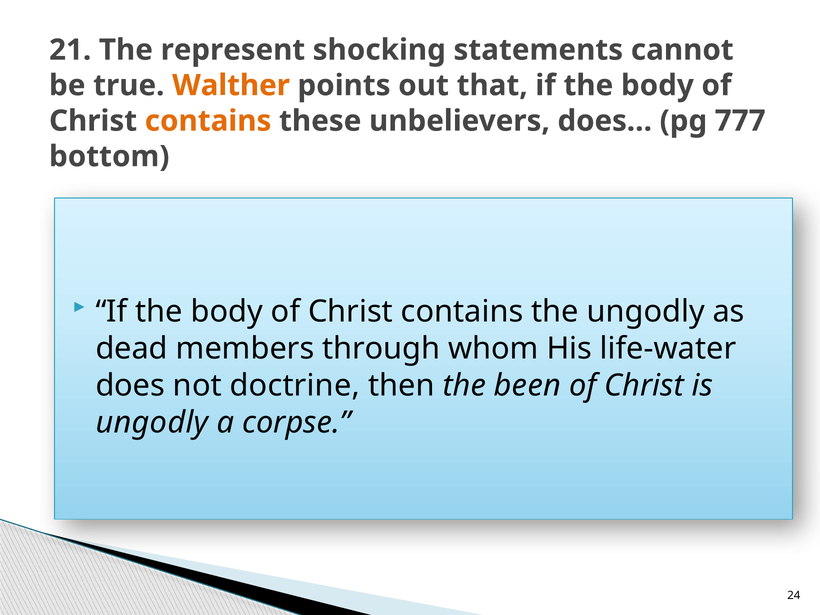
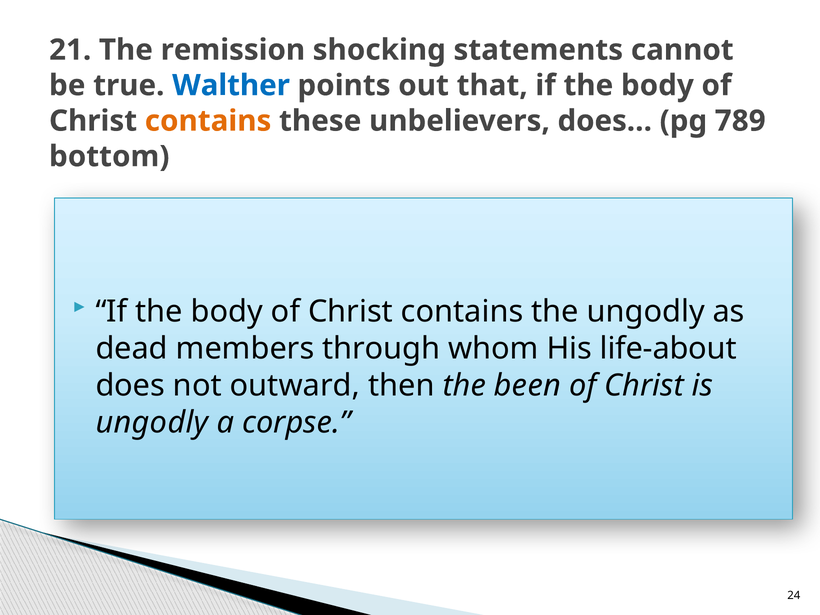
represent: represent -> remission (233, 50)
Walther colour: orange -> blue (231, 85)
777: 777 -> 789 (740, 121)
life-water: life-water -> life-about (668, 349)
doctrine: doctrine -> outward (295, 386)
